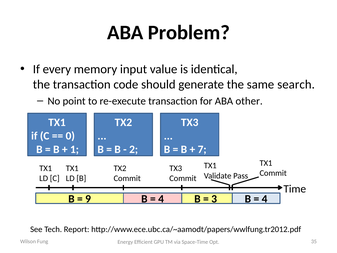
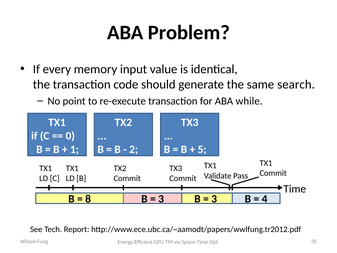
other: other -> while (249, 101)
7: 7 -> 5 (202, 149)
9: 9 -> 8 (88, 199)
4: 4 -> 3 (161, 199)
